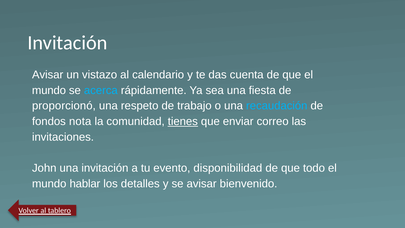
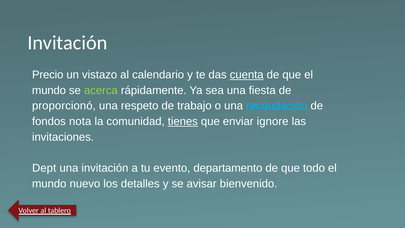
Avisar: Avisar -> Precio (48, 75)
cuenta underline: none -> present (247, 75)
acerca colour: light blue -> light green (101, 90)
correo: correo -> ignore (273, 121)
John: John -> Dept (44, 168)
disponibilidad: disponibilidad -> departamento (228, 168)
hablar: hablar -> nuevo (85, 184)
